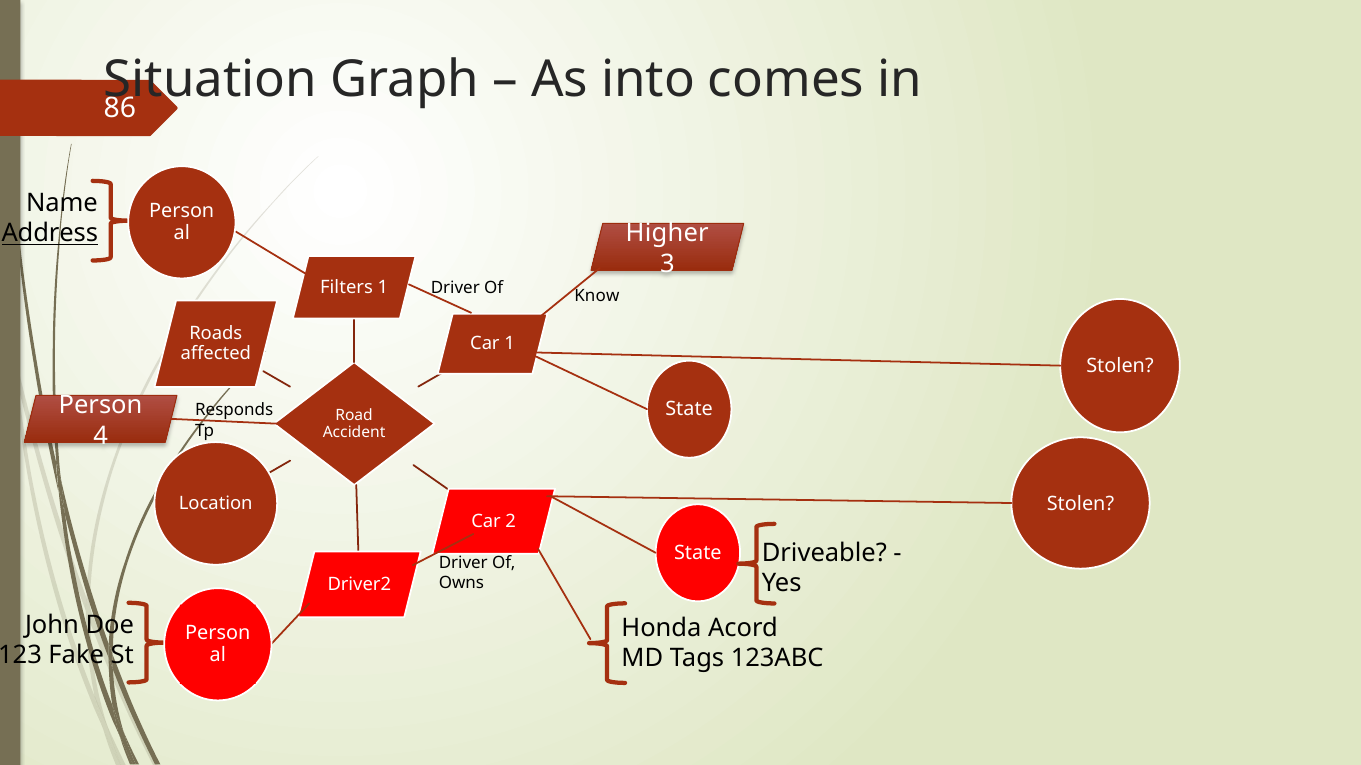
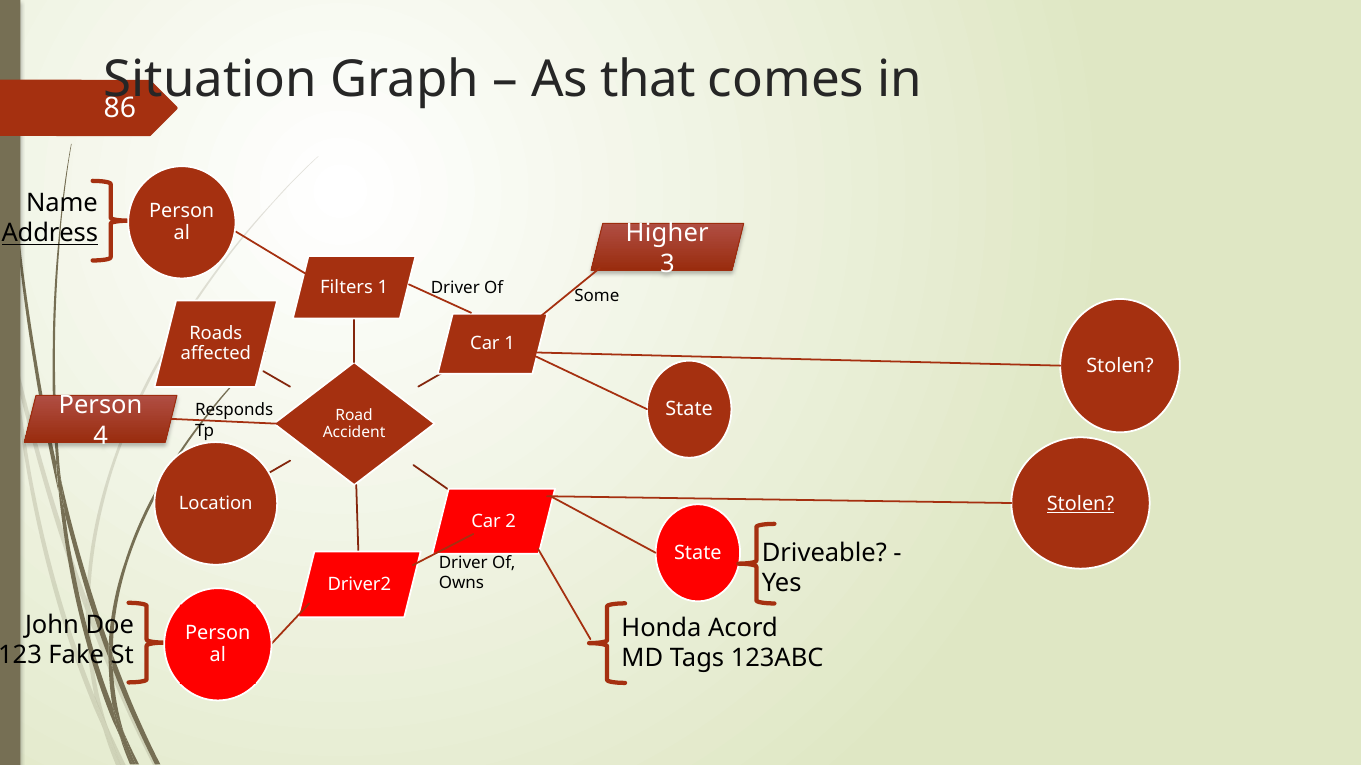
into: into -> that (648, 80)
Know: Know -> Some (597, 296)
Stolen underline: none -> present (1080, 505)
